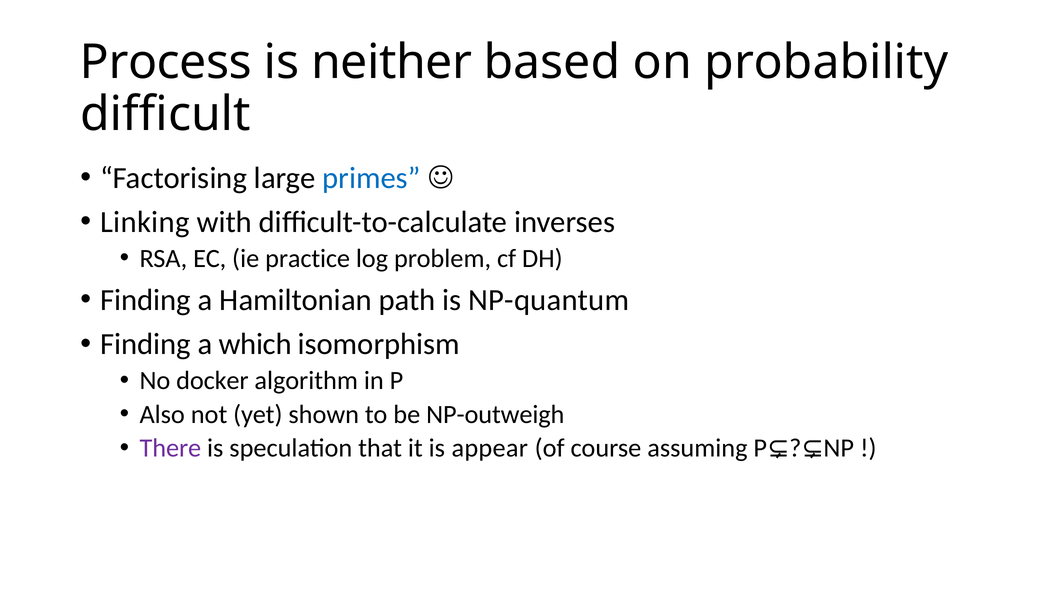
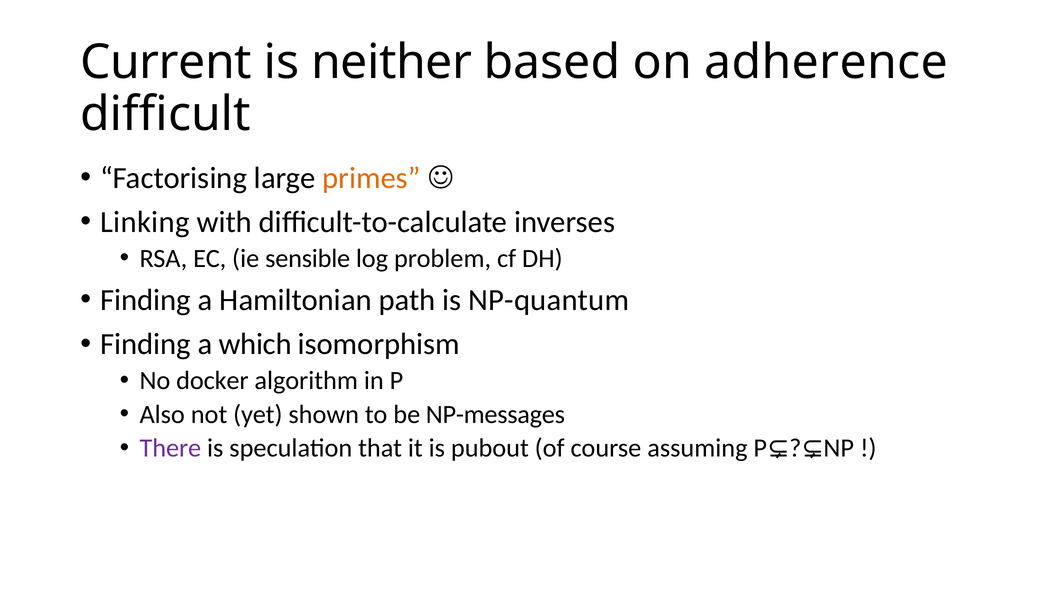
Process: Process -> Current (166, 62)
probability: probability -> adherence (826, 62)
primes colour: blue -> orange (372, 178)
practice: practice -> sensible (308, 258)
NP-outweigh: NP-outweigh -> NP-messages (495, 415)
appear: appear -> pubout (490, 448)
